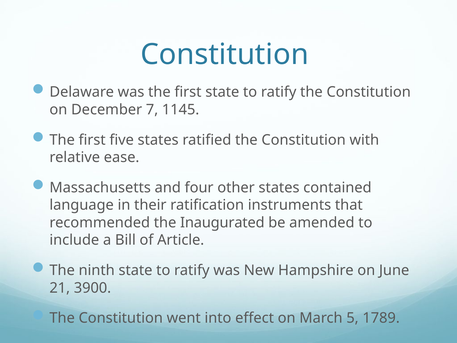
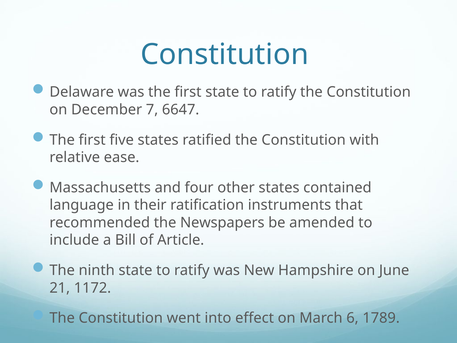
1145: 1145 -> 6647 (181, 110)
Inaugurated: Inaugurated -> Newspapers (222, 222)
3900: 3900 -> 1172 (92, 288)
5: 5 -> 6 (353, 318)
